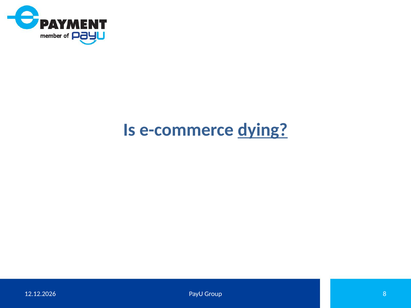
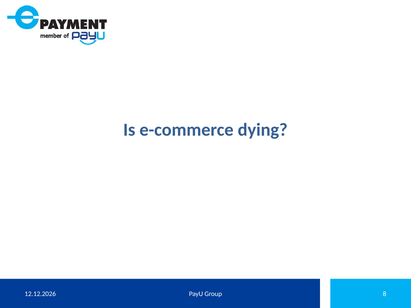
dying underline: present -> none (263, 130)
